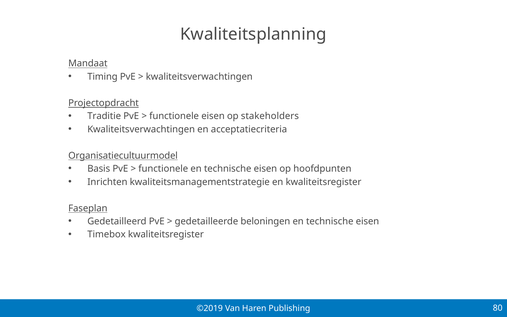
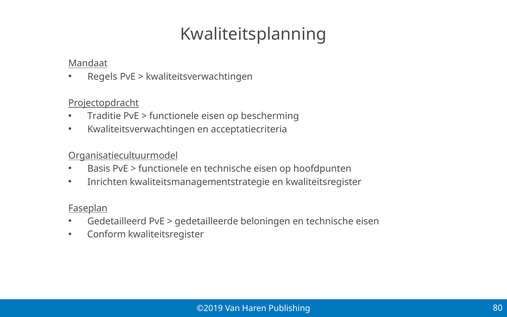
Timing: Timing -> Regels (102, 77)
stakeholders: stakeholders -> bescherming (270, 116)
Timebox: Timebox -> Conform (107, 234)
